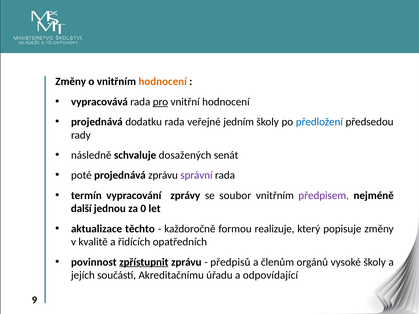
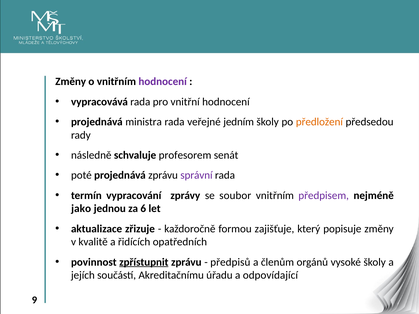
hodnocení colour: orange -> purple (163, 82)
pro underline: present -> none (160, 102)
dodatku: dodatku -> ministra (144, 122)
předložení colour: blue -> orange (319, 122)
dosažených: dosažených -> profesorem (185, 155)
další: další -> jako (81, 209)
0: 0 -> 6 (143, 209)
těchto: těchto -> zřizuje (140, 229)
realizuje: realizuje -> zajišťuje (274, 229)
